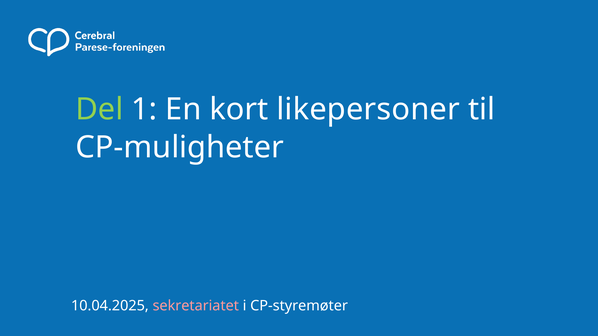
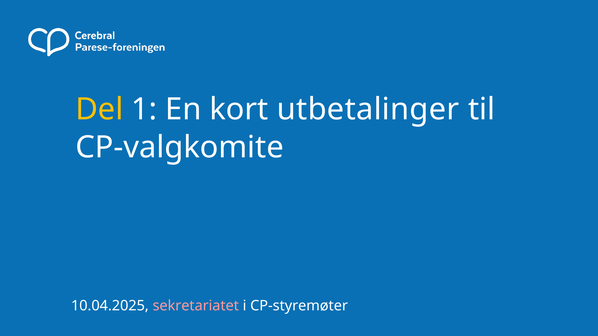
Del colour: light green -> yellow (99, 110)
likepersoner: likepersoner -> utbetalinger (368, 110)
CP-muligheter: CP-muligheter -> CP-valgkomite (180, 147)
